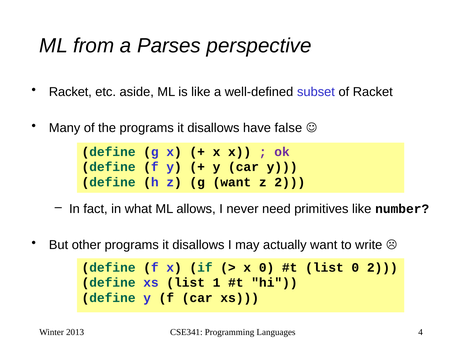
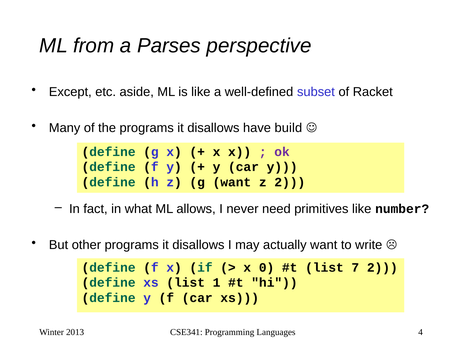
Racket: Racket -> Except (70, 92)
false: false -> build (288, 128)
list 0: 0 -> 7 (355, 267)
